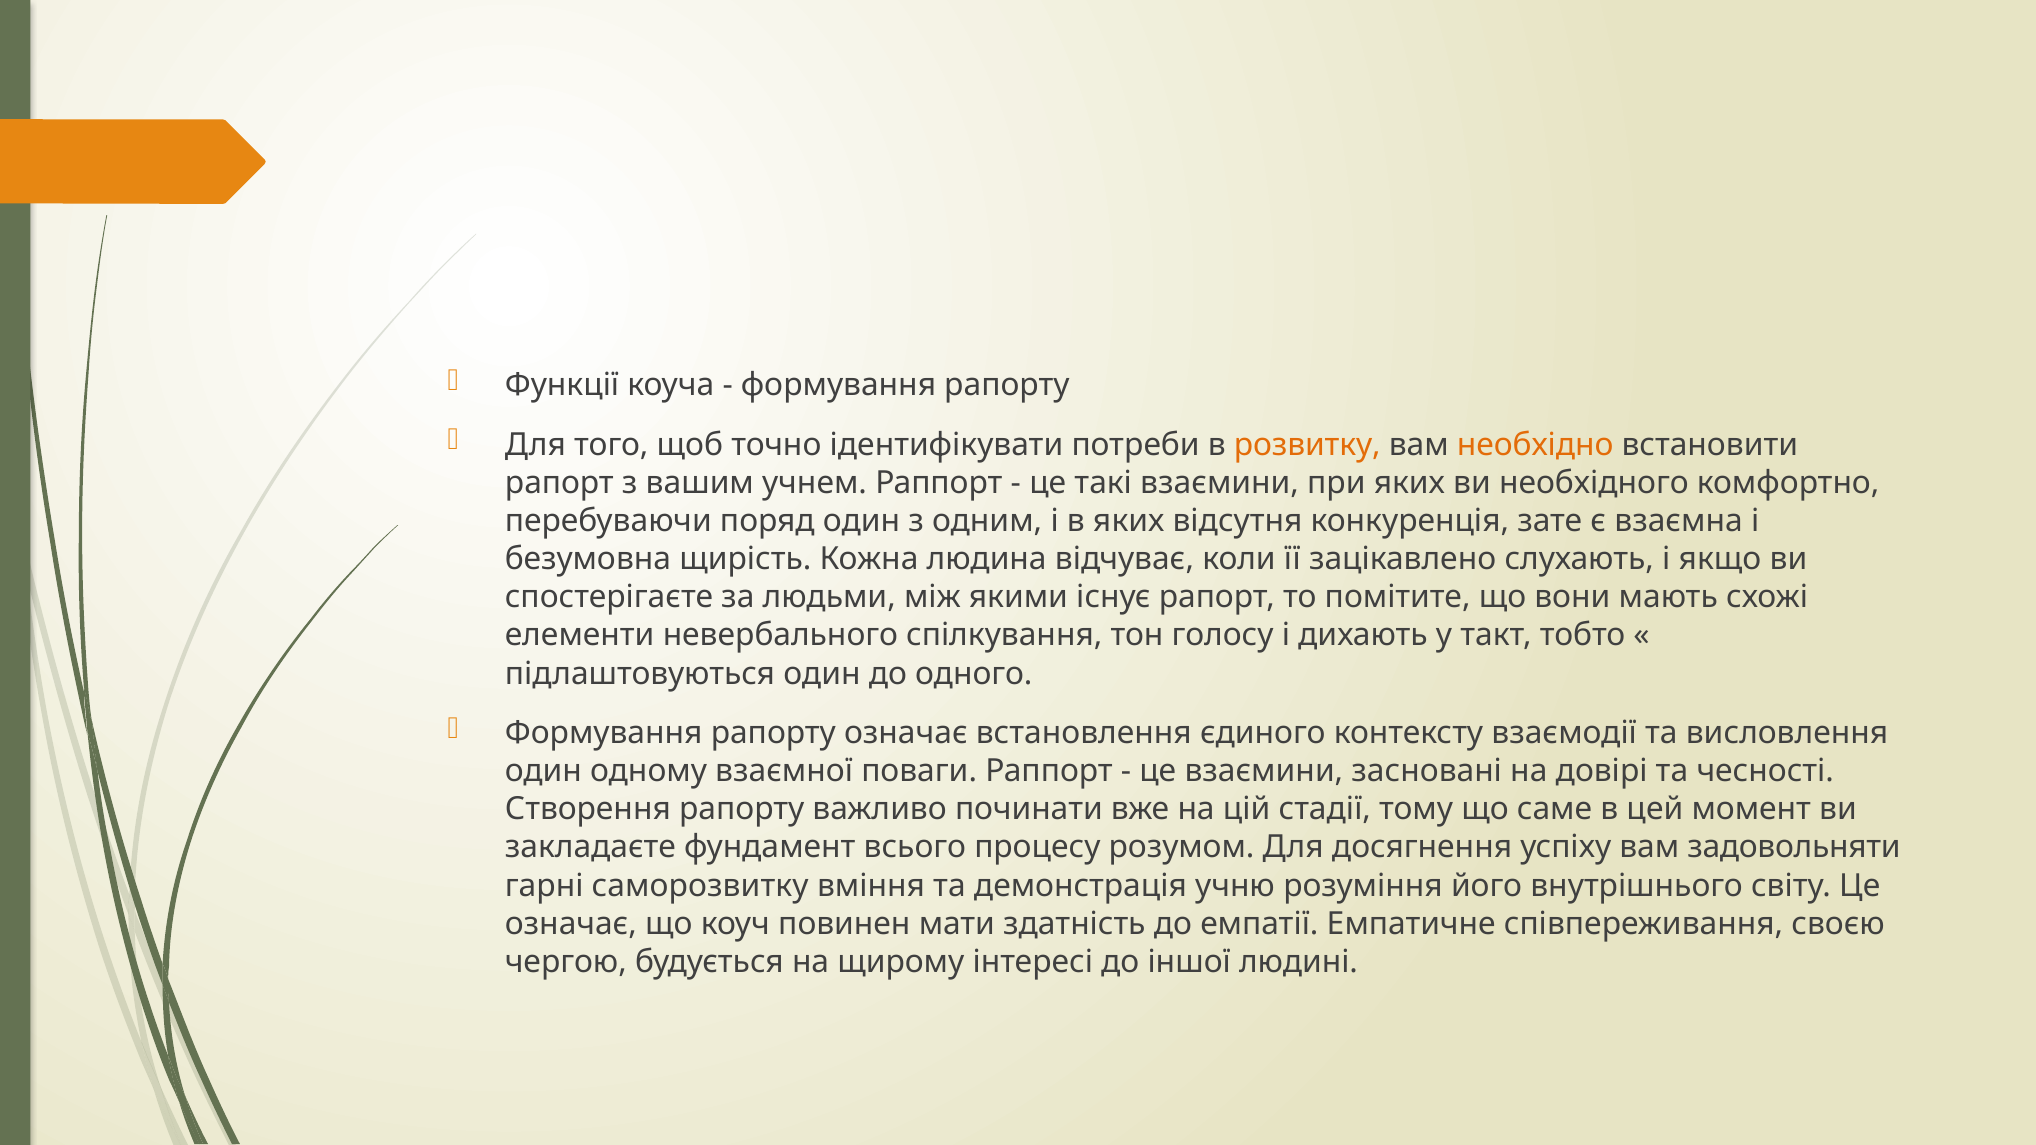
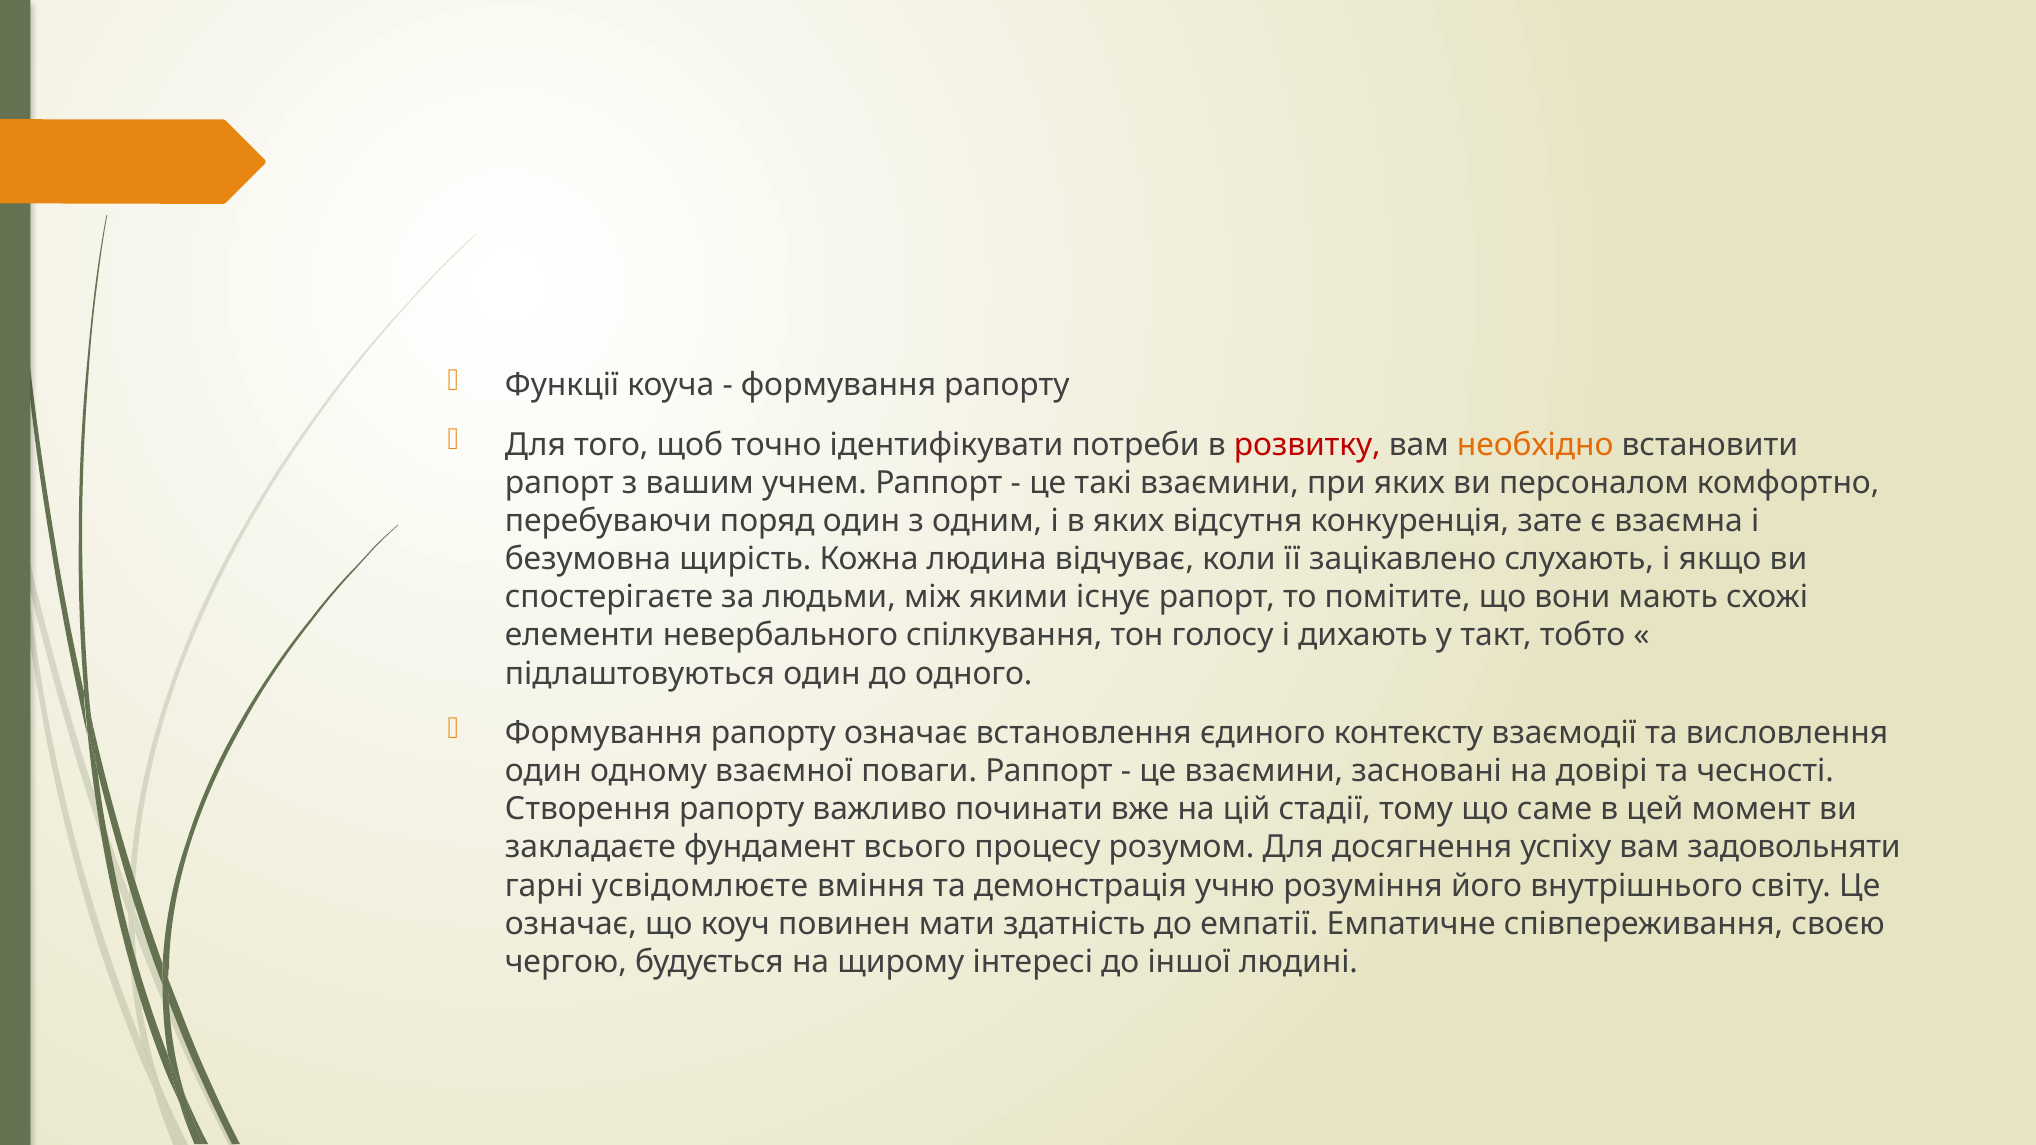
розвитку colour: orange -> red (1307, 445)
необхідного: необхідного -> персоналом (1594, 483)
саморозвитку: саморозвитку -> усвідомлюєте (700, 886)
